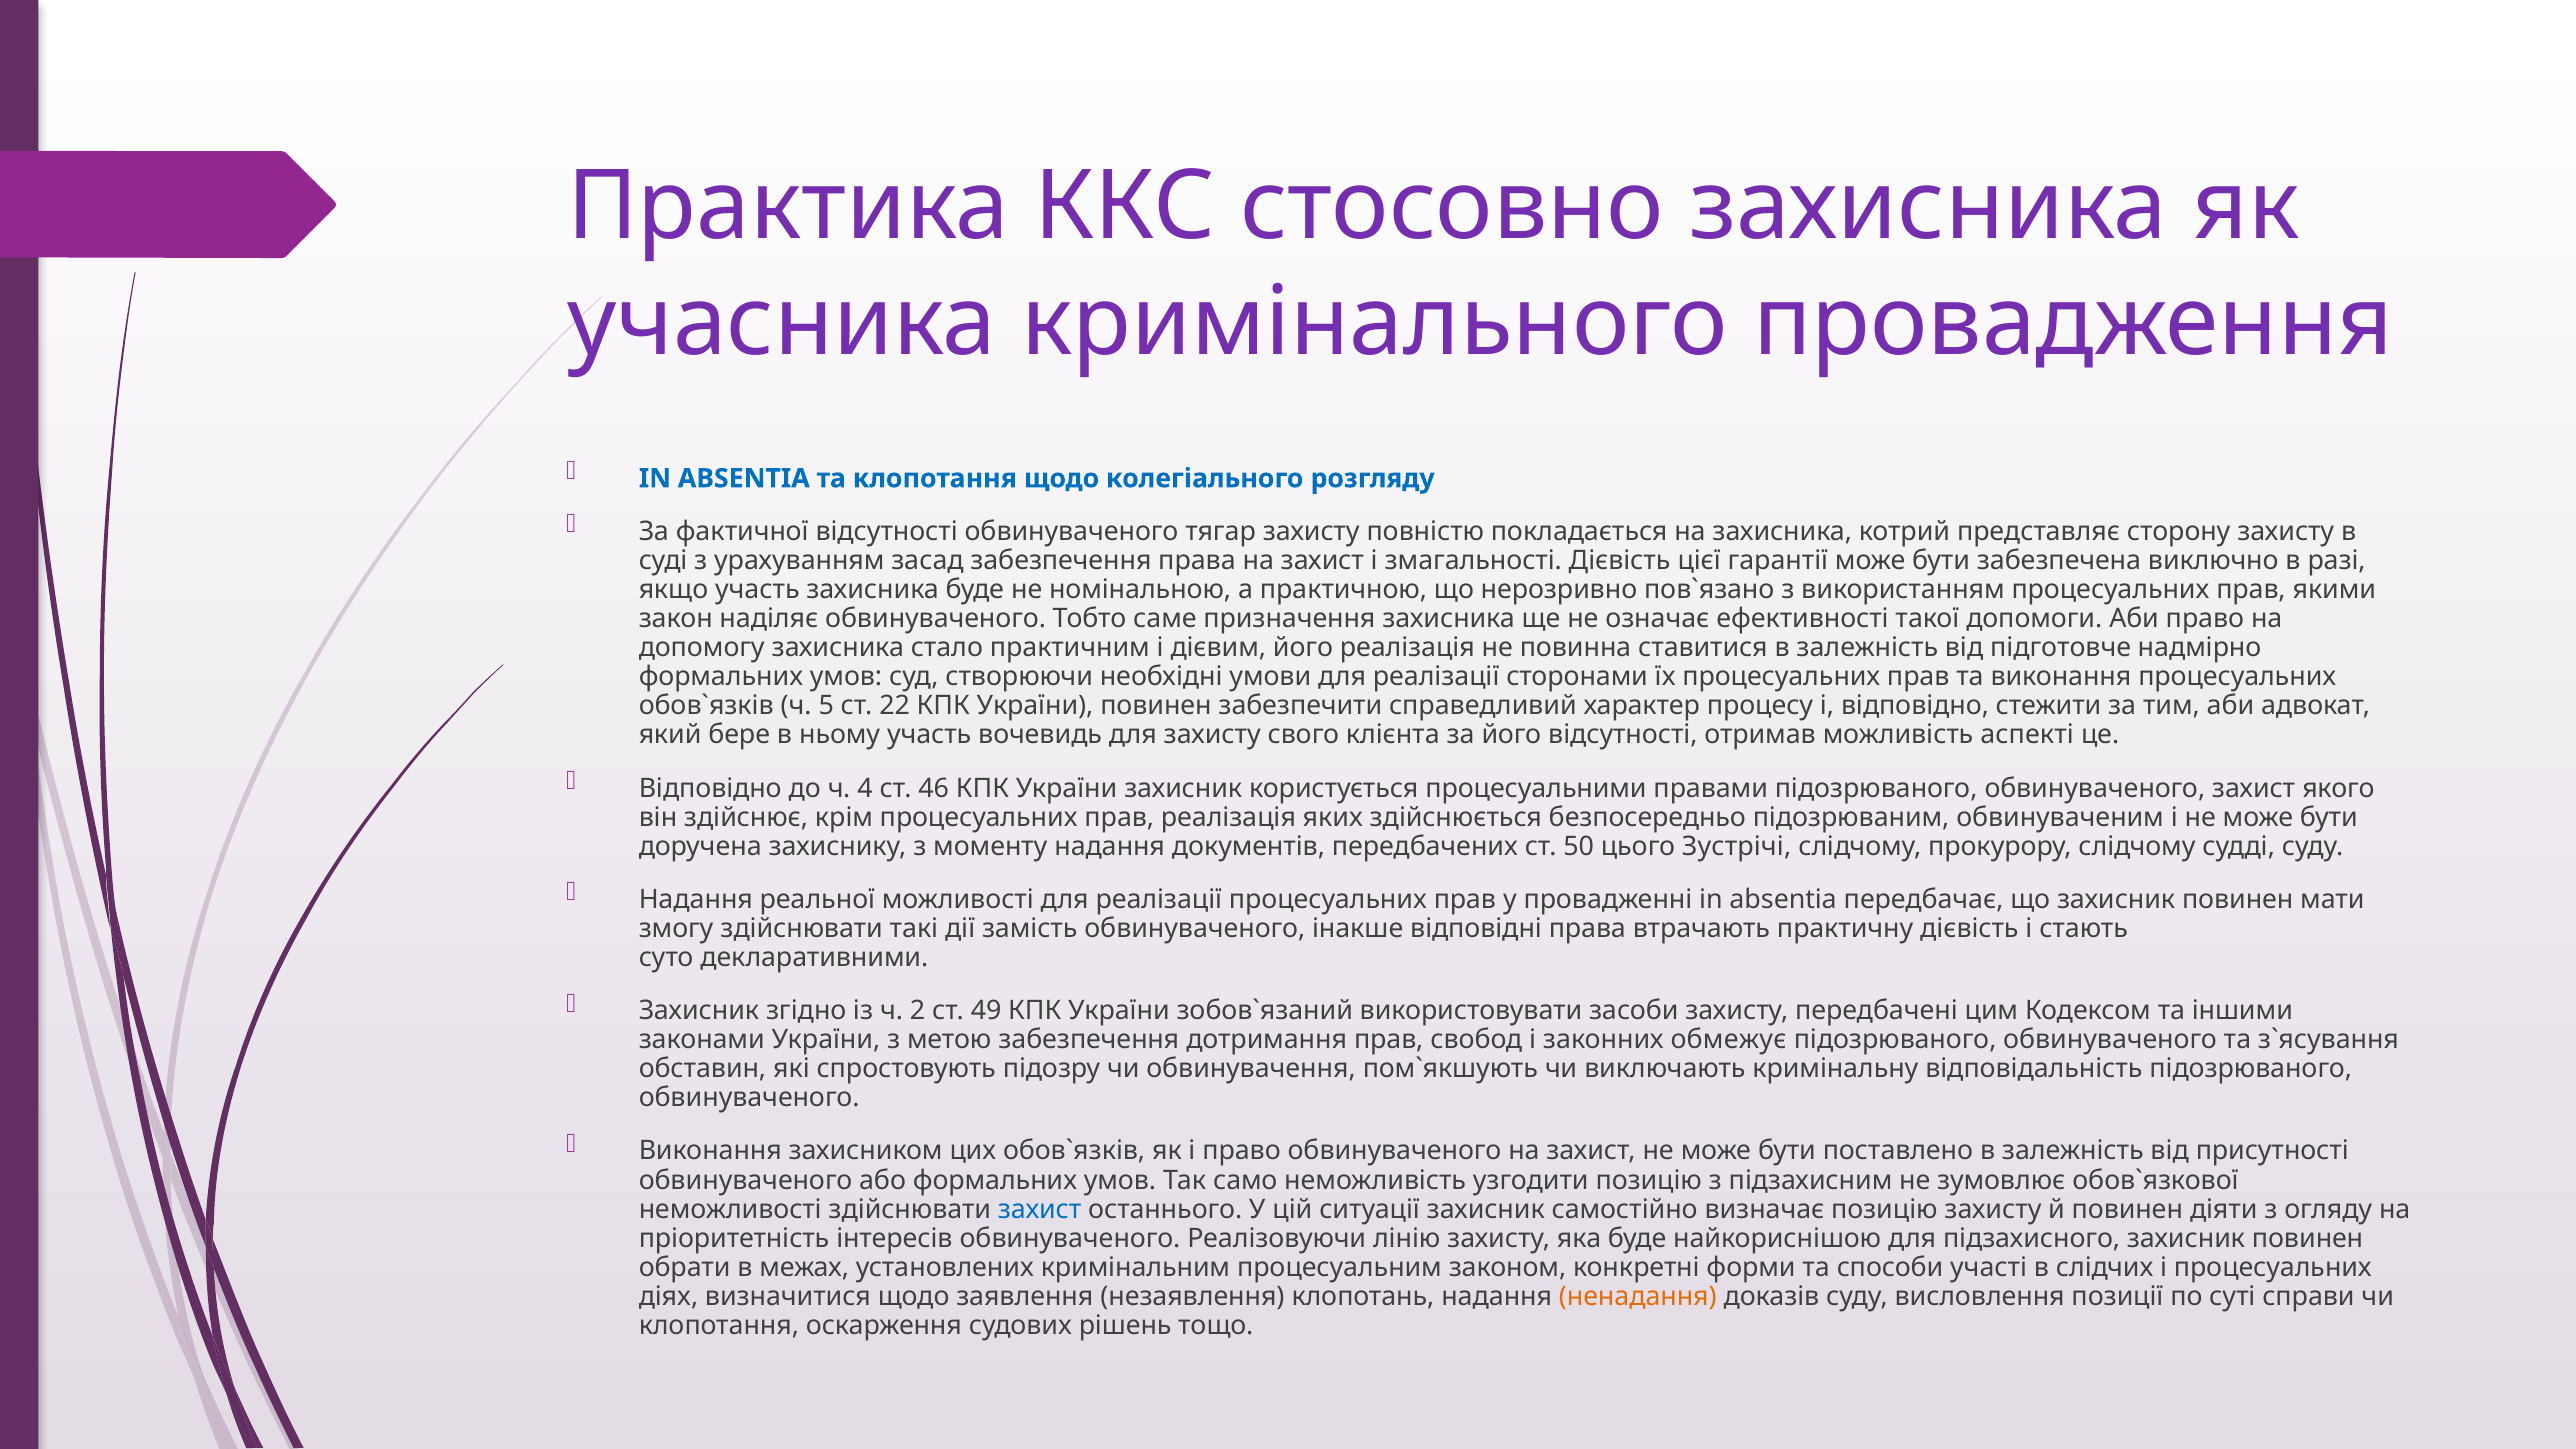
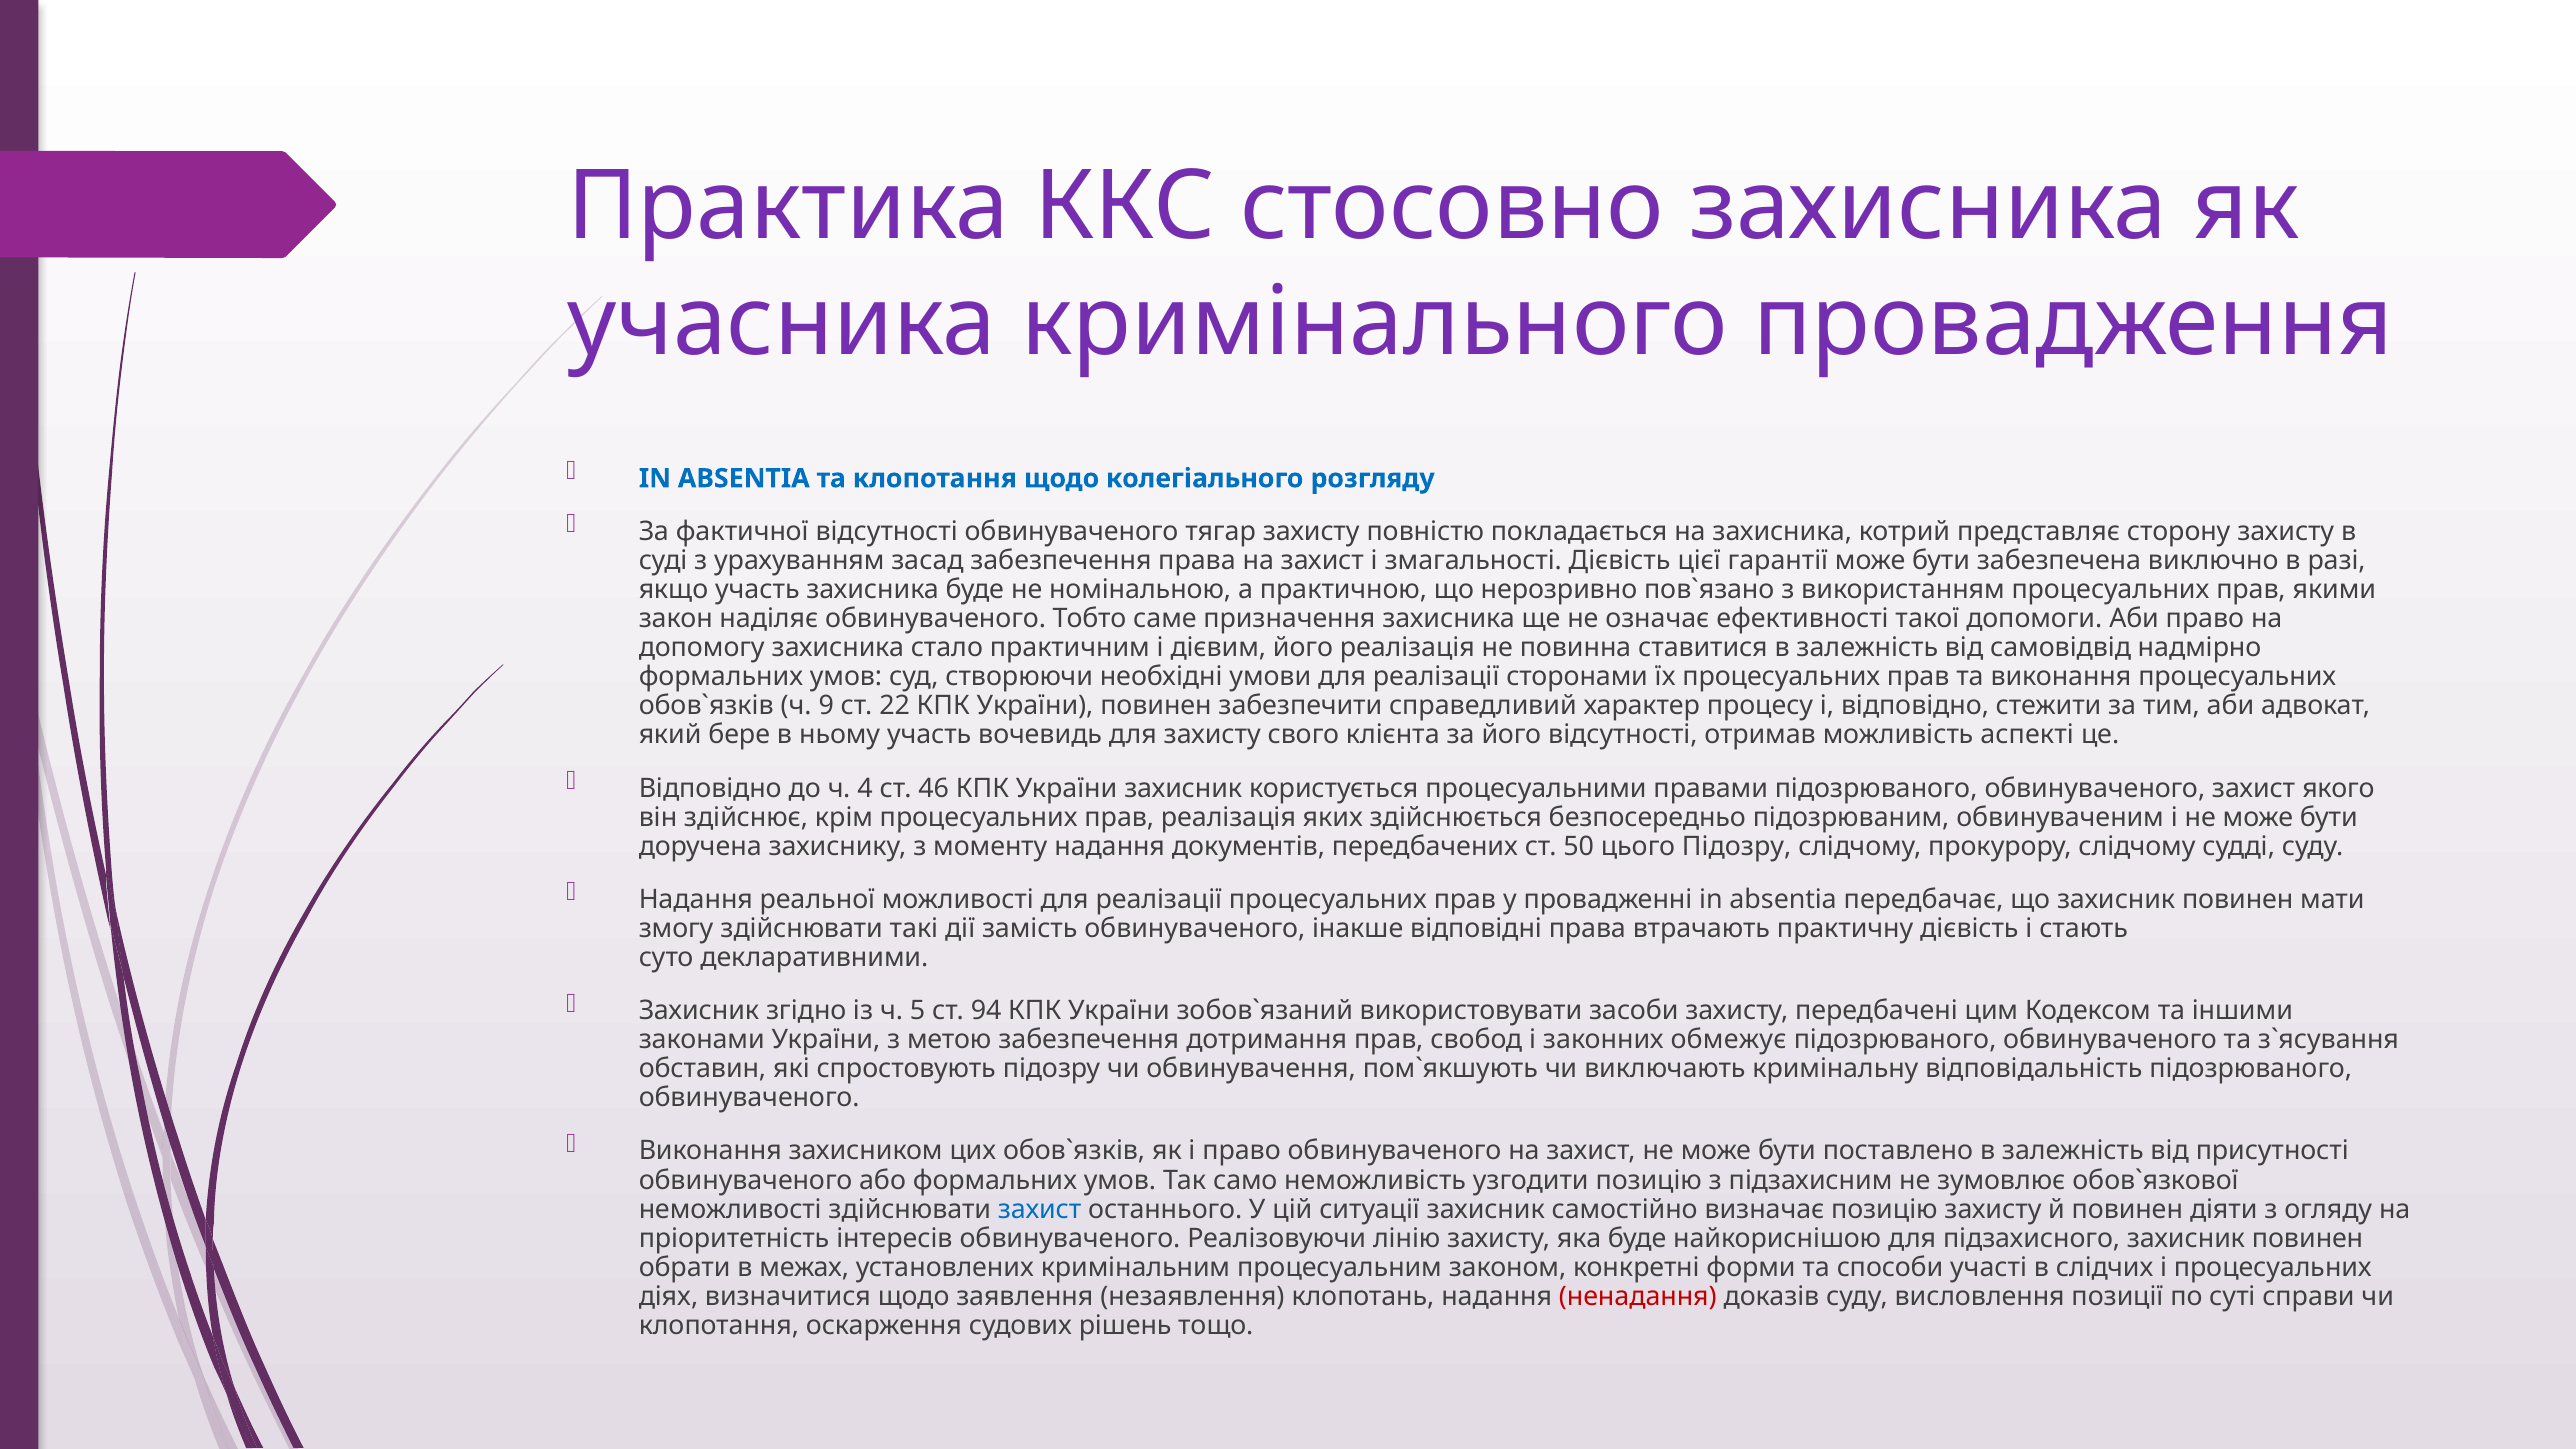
підготовче: підготовче -> самовідвід (2061, 648)
5: 5 -> 9 (826, 706)
цього Зустрічі: Зустрічі -> Підозру (1737, 846)
2: 2 -> 5 (918, 1011)
49: 49 -> 94 (986, 1011)
ненадання colour: orange -> red (1638, 1296)
